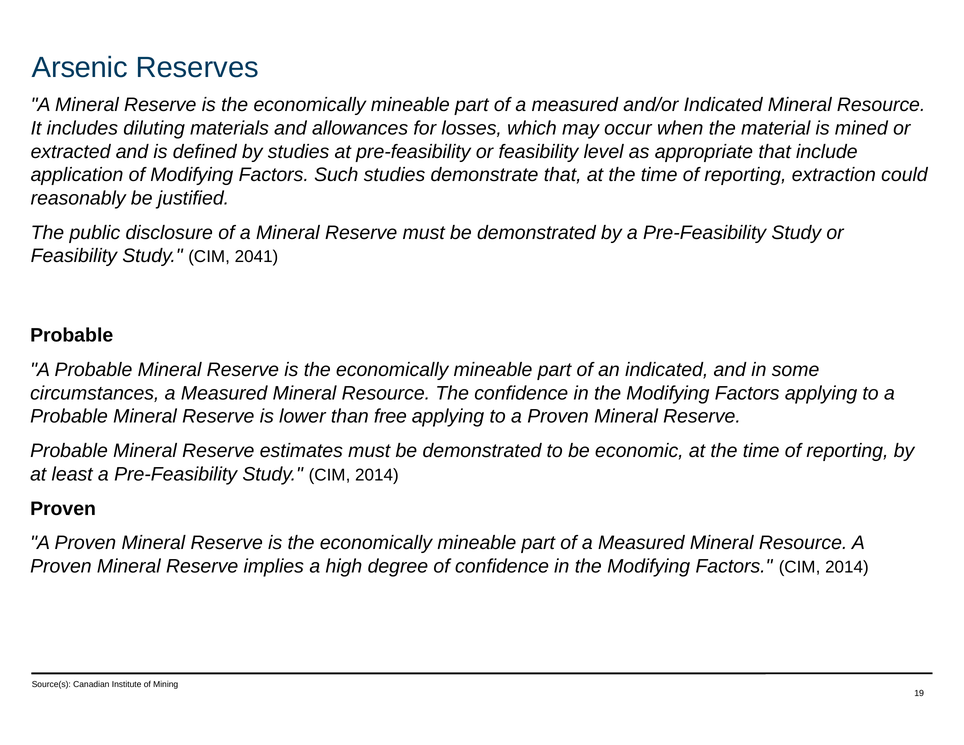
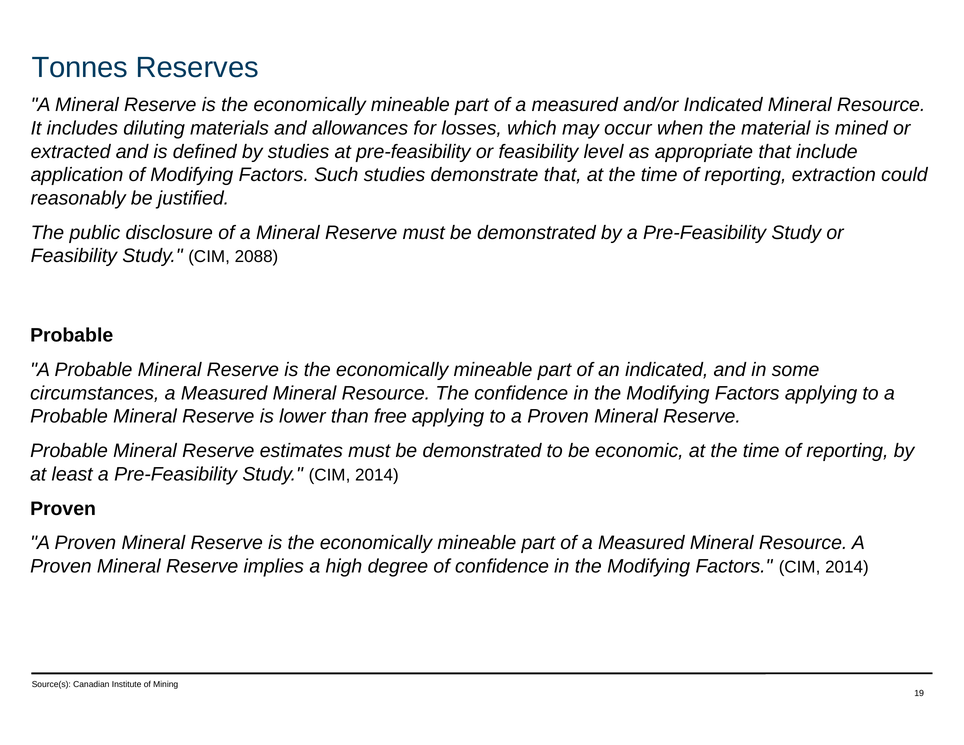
Arsenic: Arsenic -> Tonnes (80, 68)
2041: 2041 -> 2088 (256, 257)
